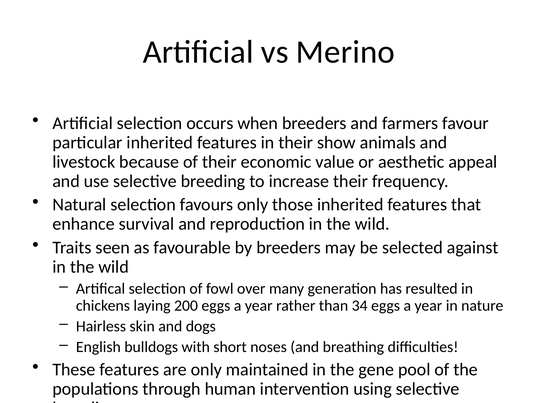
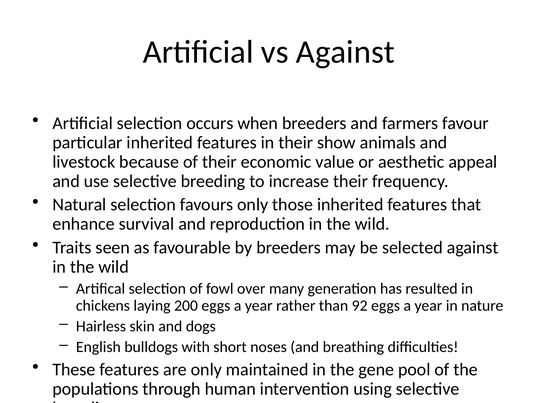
vs Merino: Merino -> Against (345, 52)
34: 34 -> 92 (360, 306)
